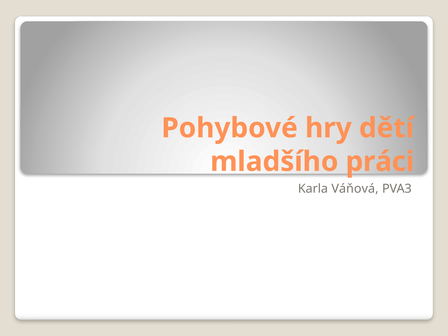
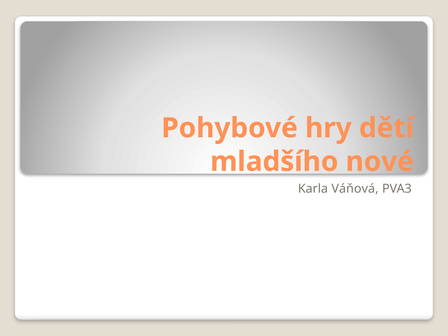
práci: práci -> nové (380, 162)
